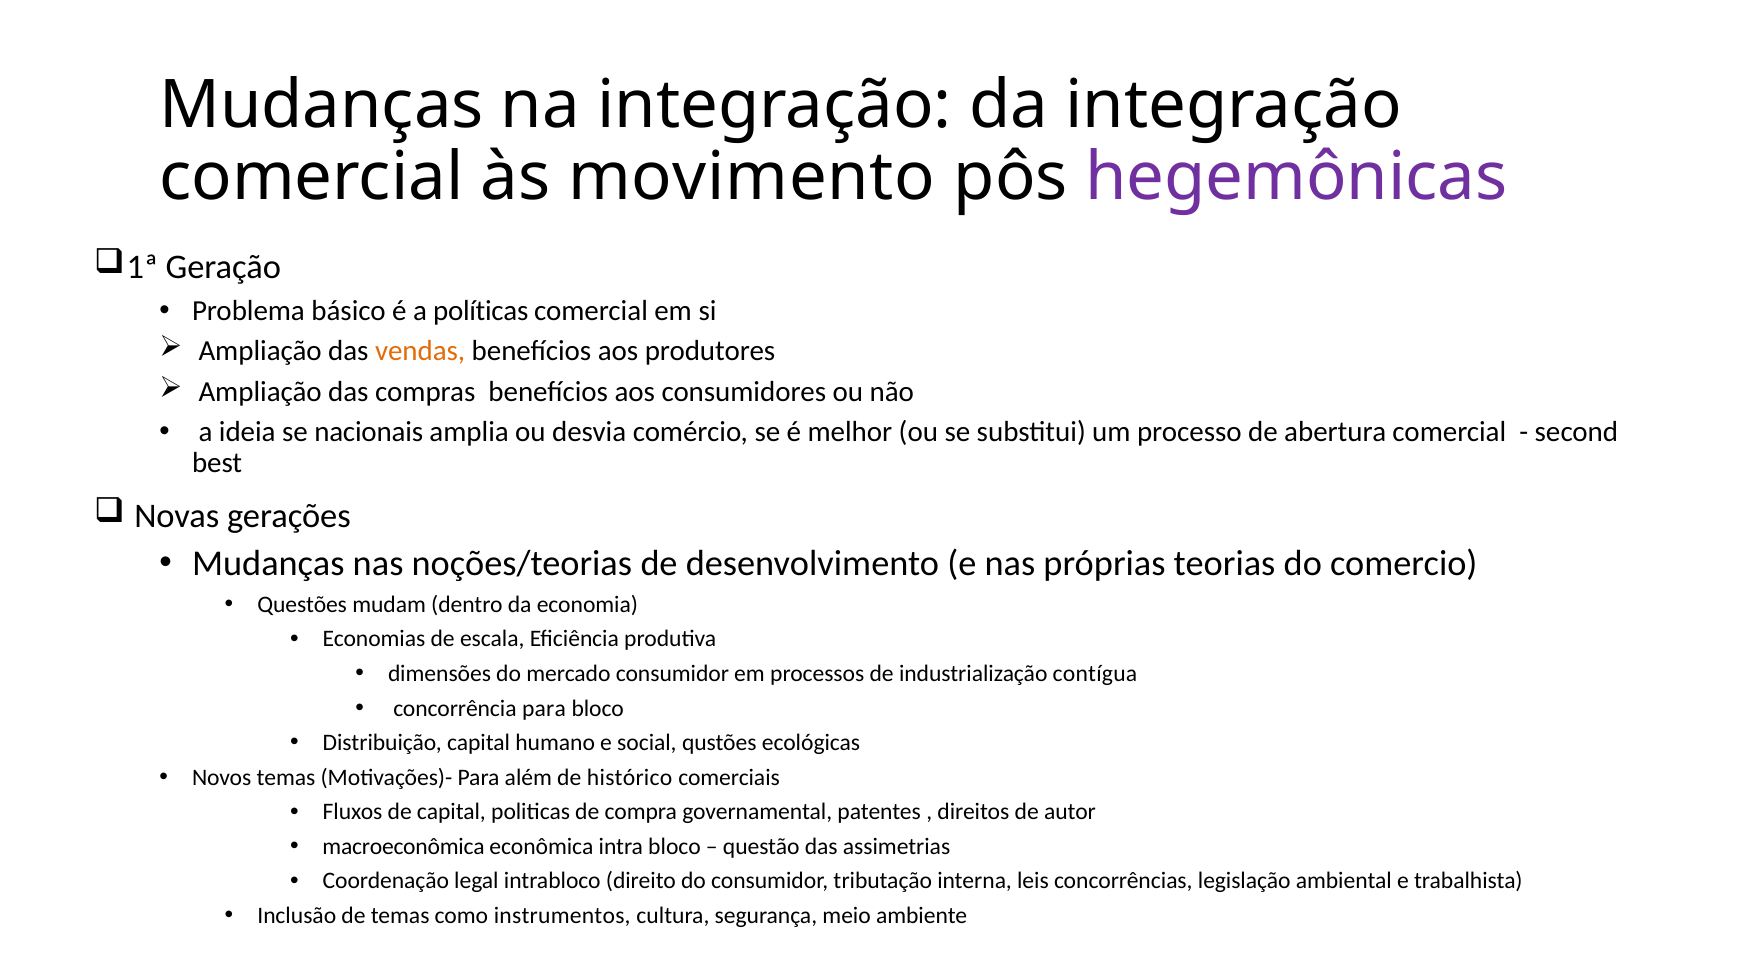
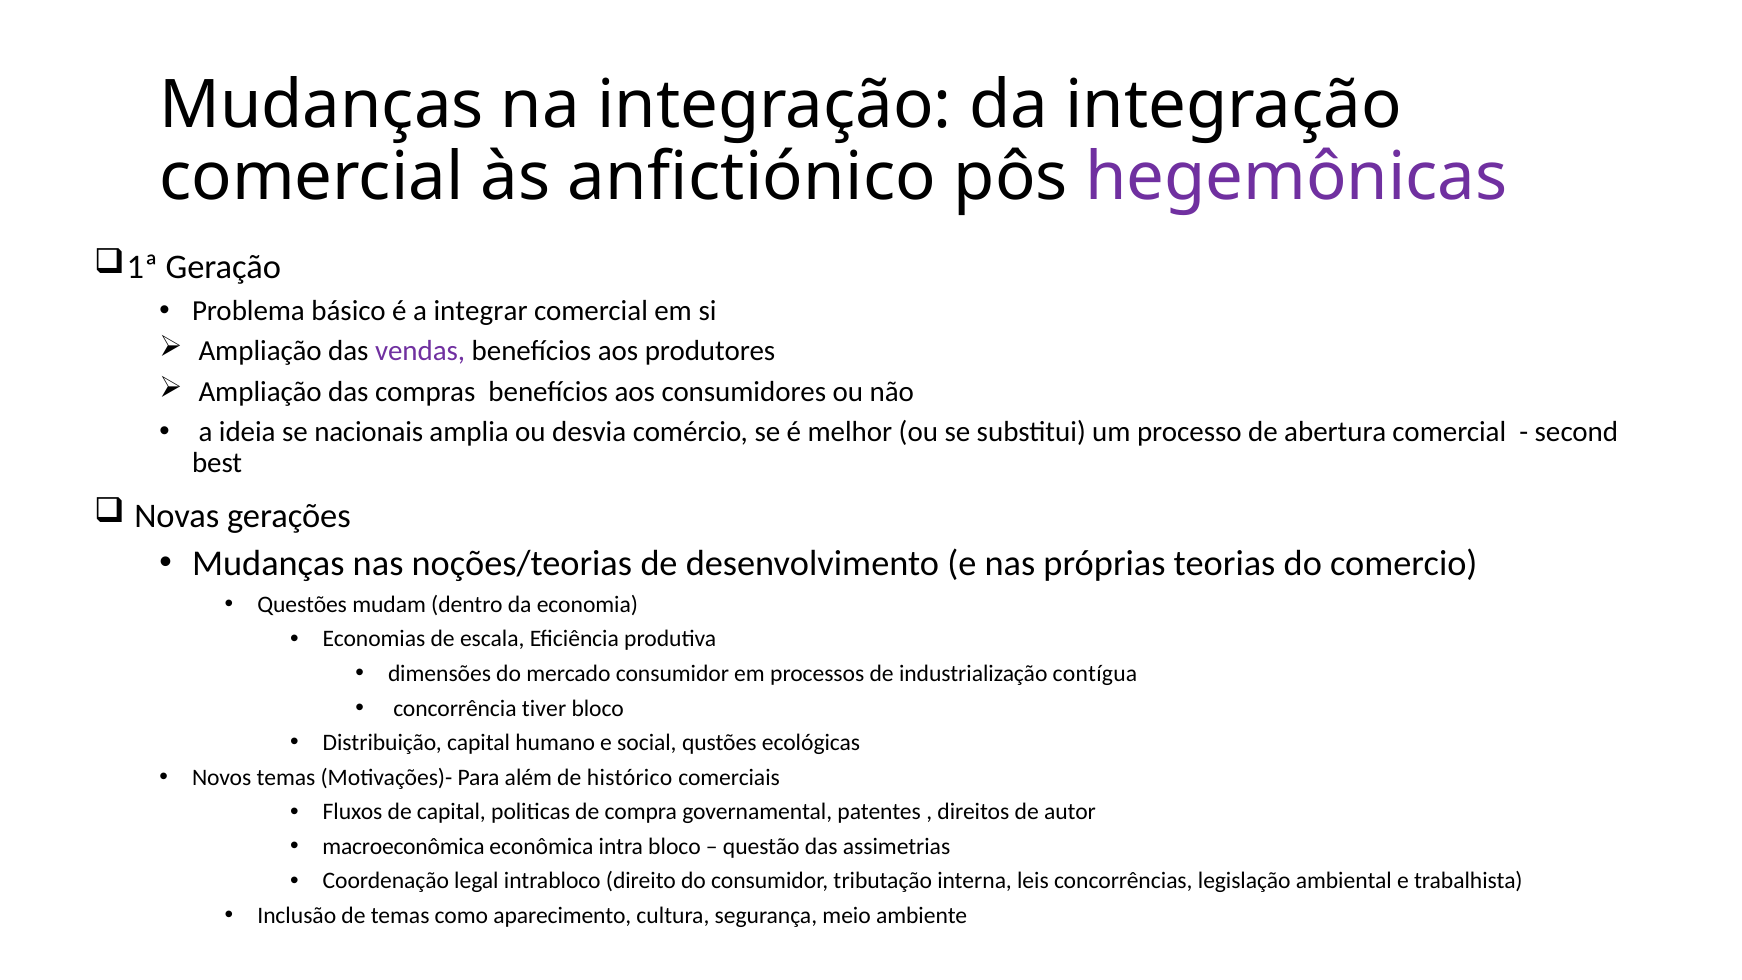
movimento: movimento -> anfictiónico (752, 178)
políticas: políticas -> integrar (481, 311)
vendas colour: orange -> purple (420, 351)
concorrência para: para -> tiver (544, 708)
instrumentos: instrumentos -> aparecimento (562, 916)
